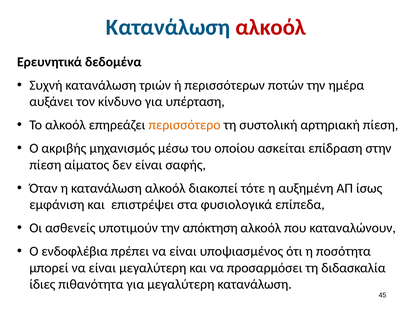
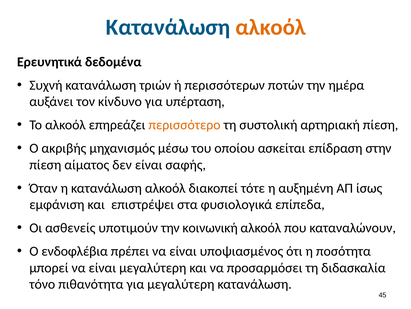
αλκοόλ colour: red -> orange (271, 27)
απόκτηση: απόκτηση -> κοινωνική (210, 228)
ίδιες: ίδιες -> τόνο (42, 284)
